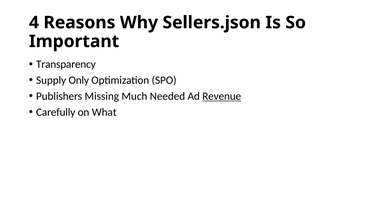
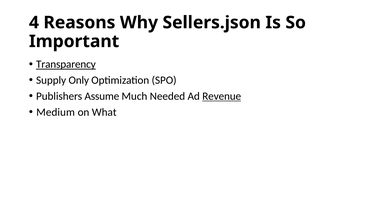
Transparency underline: none -> present (66, 64)
Missing: Missing -> Assume (102, 96)
Carefully: Carefully -> Medium (56, 112)
